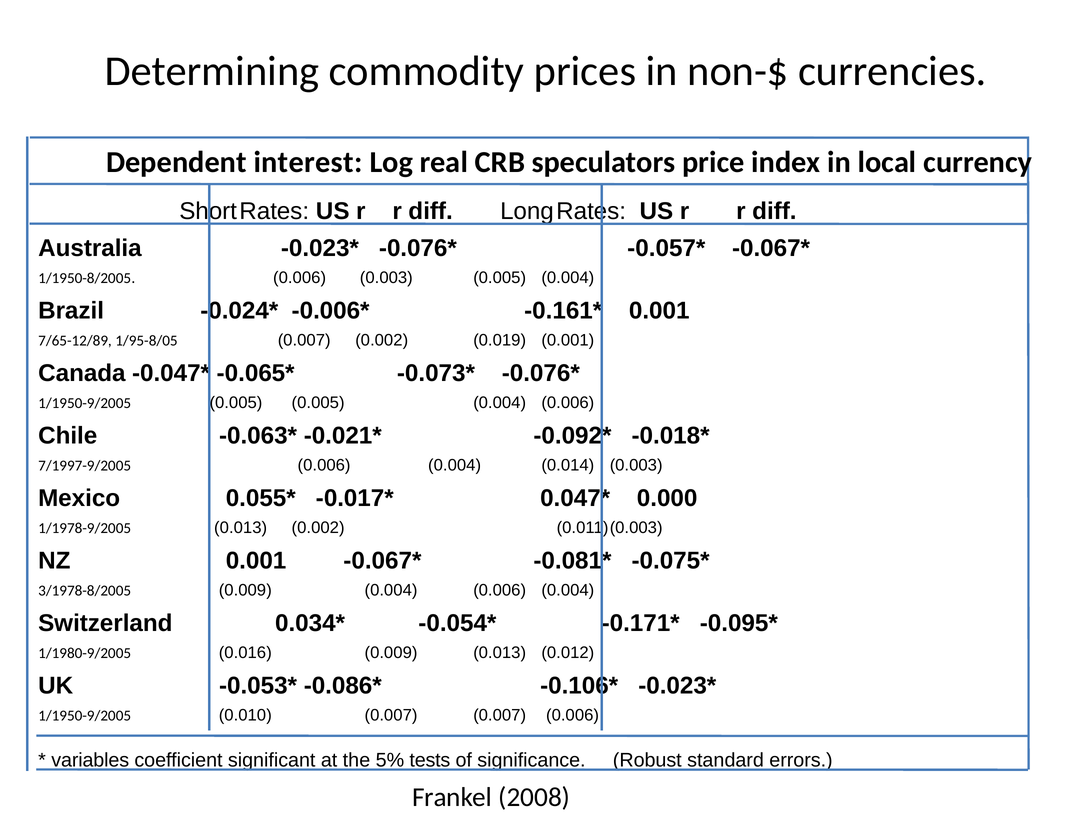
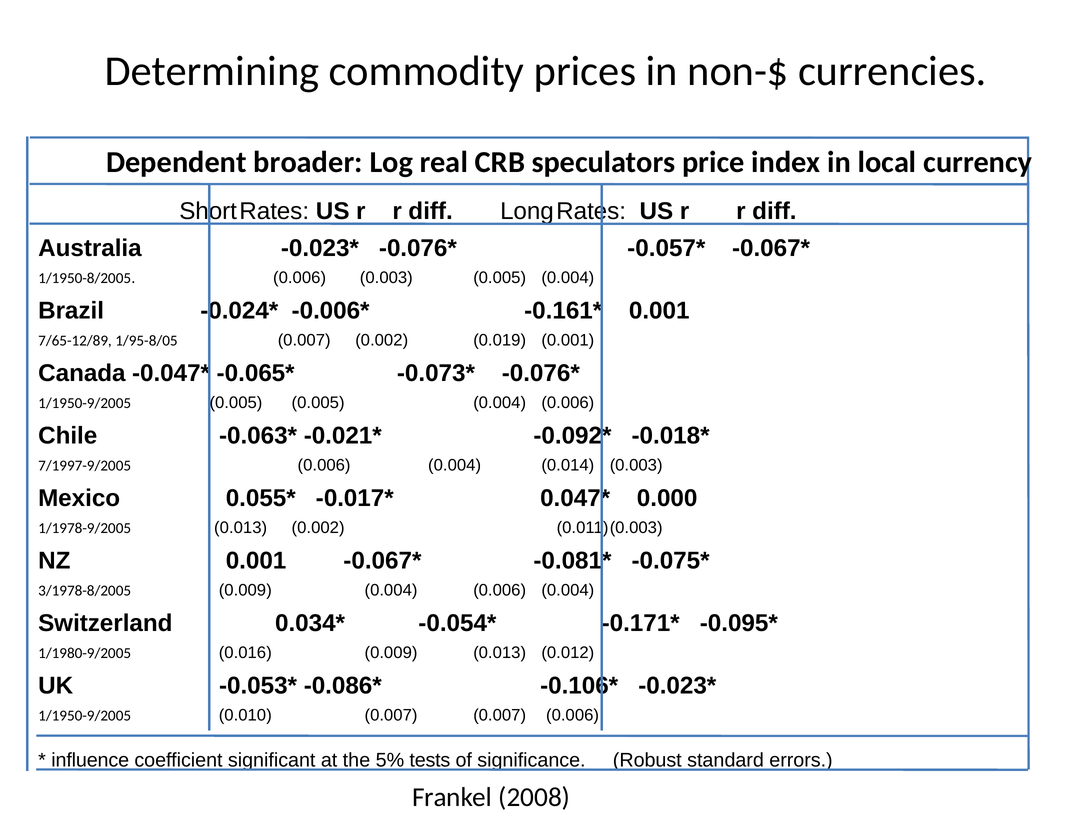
interest: interest -> broader (308, 162)
variables: variables -> influence (90, 760)
